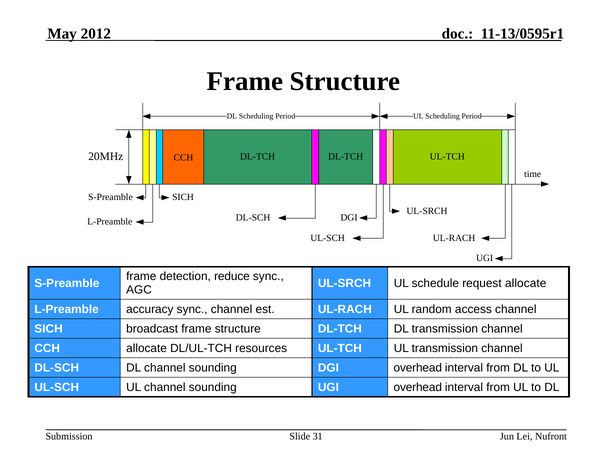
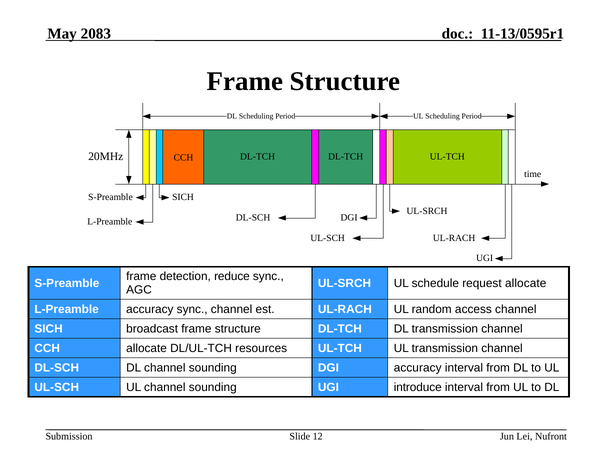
2012: 2012 -> 2083 (96, 34)
DGI overhead: overhead -> accuracy (418, 368)
UGI overhead: overhead -> introduce (418, 387)
31: 31 -> 12 (318, 437)
